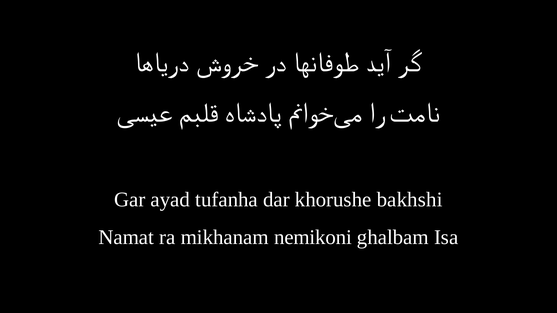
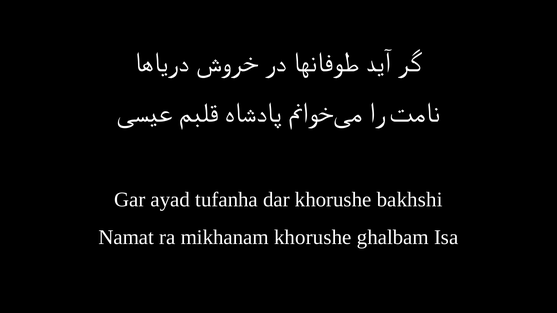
mikhanam nemikoni: nemikoni -> khorushe (313, 237)
